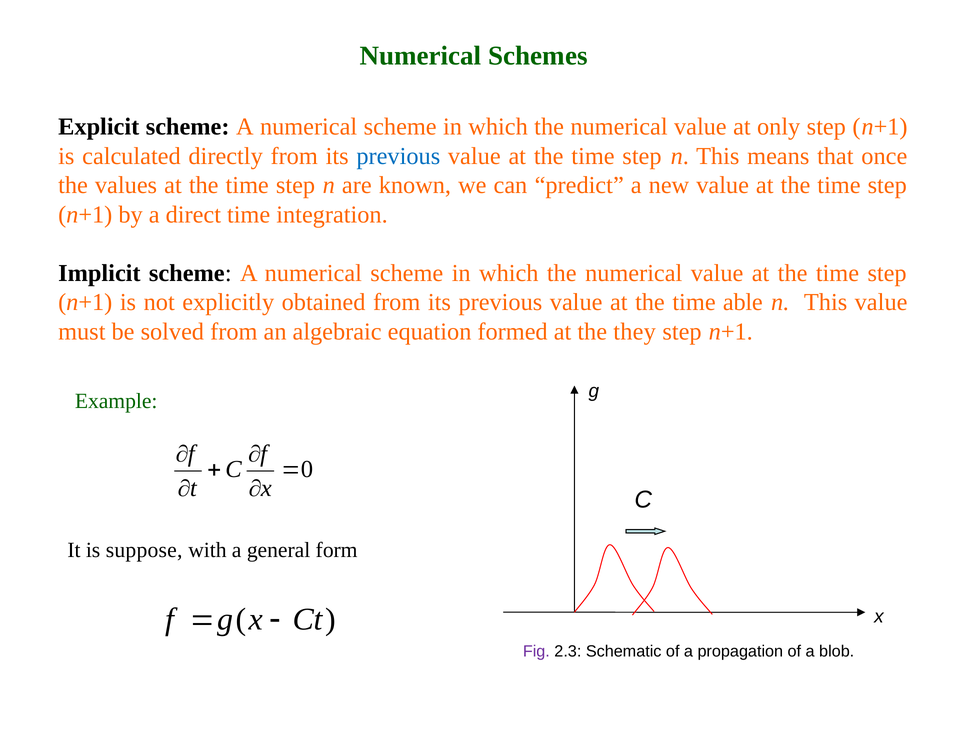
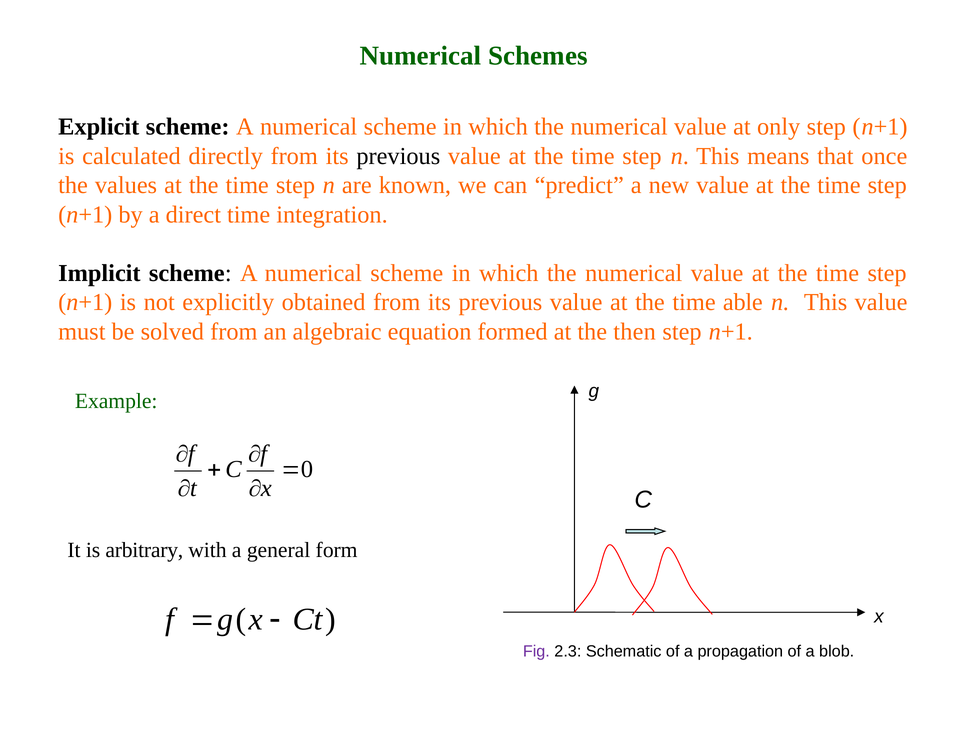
previous colour: blue -> black (398, 156)
they: they -> then (635, 331)
suppose: suppose -> arbitrary (144, 550)
